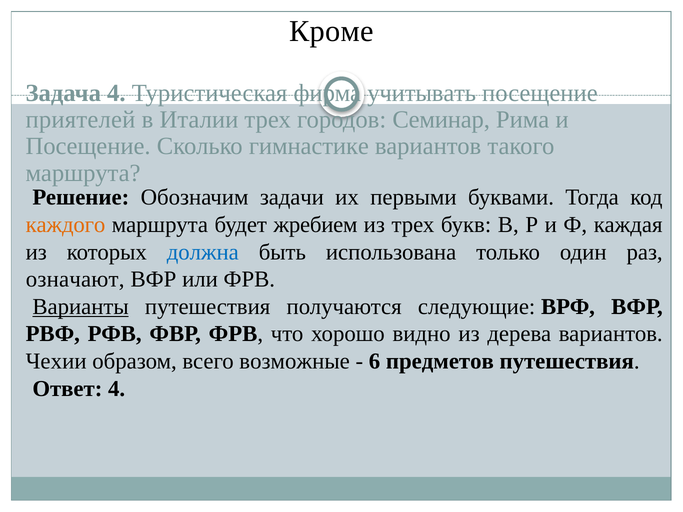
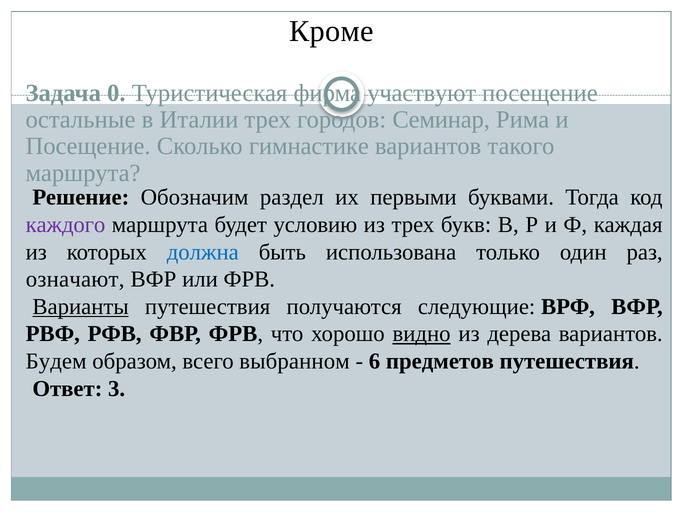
Задача 4: 4 -> 0 (116, 93)
учитывать: учитывать -> участвуют (422, 93)
приятелей: приятелей -> остальные (80, 120)
задачи: задачи -> раздел (292, 198)
каждого colour: orange -> purple (65, 225)
жребием: жребием -> условию (315, 225)
видно underline: none -> present (422, 334)
Чехии: Чехии -> Будем (56, 361)
возможные: возможные -> выбранном (295, 361)
Ответ 4: 4 -> 3 (117, 389)
